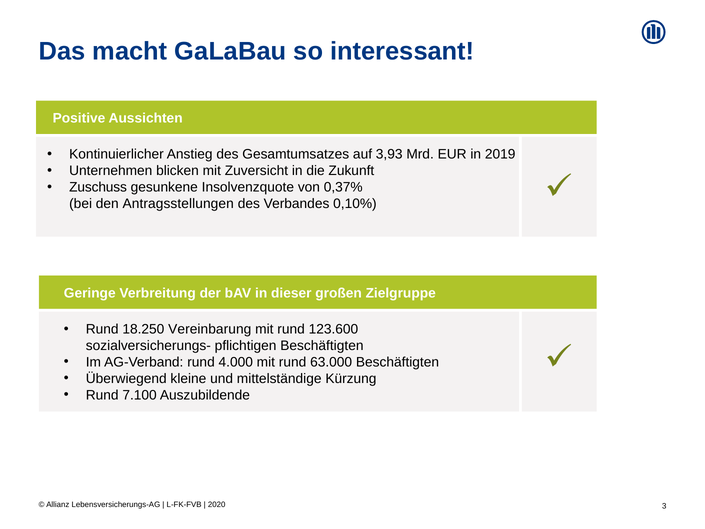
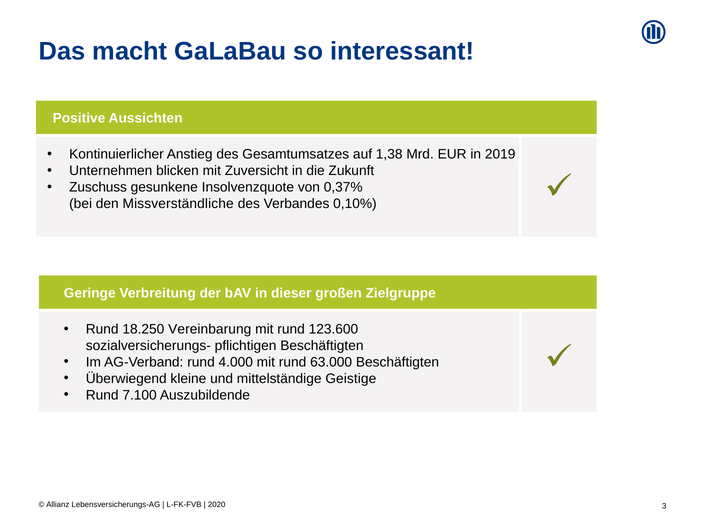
3,93: 3,93 -> 1,38 (389, 154)
Antragsstellungen: Antragsstellungen -> Missverständliche (178, 204)
Kürzung: Kürzung -> Geistige (351, 378)
